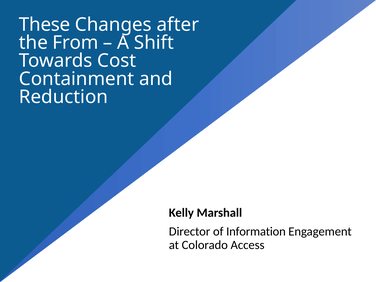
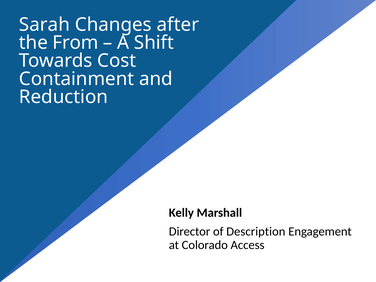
These: These -> Sarah (44, 25)
Information: Information -> Description (256, 232)
